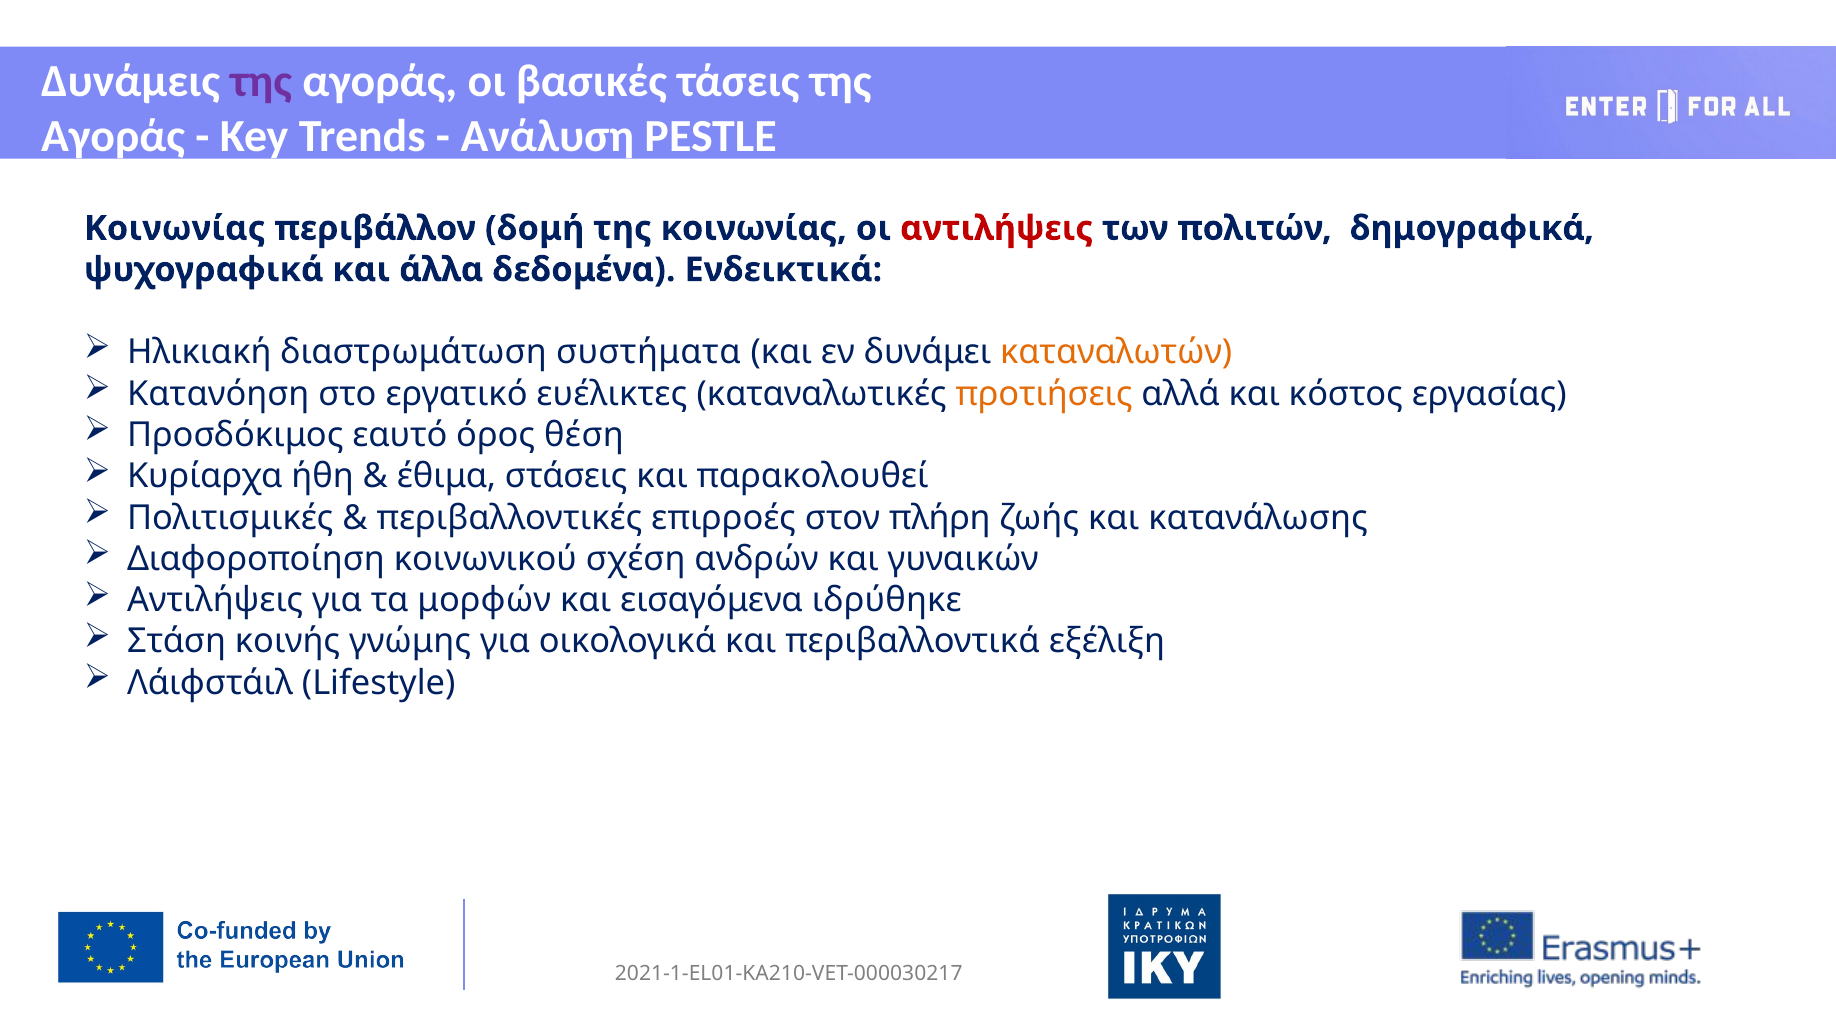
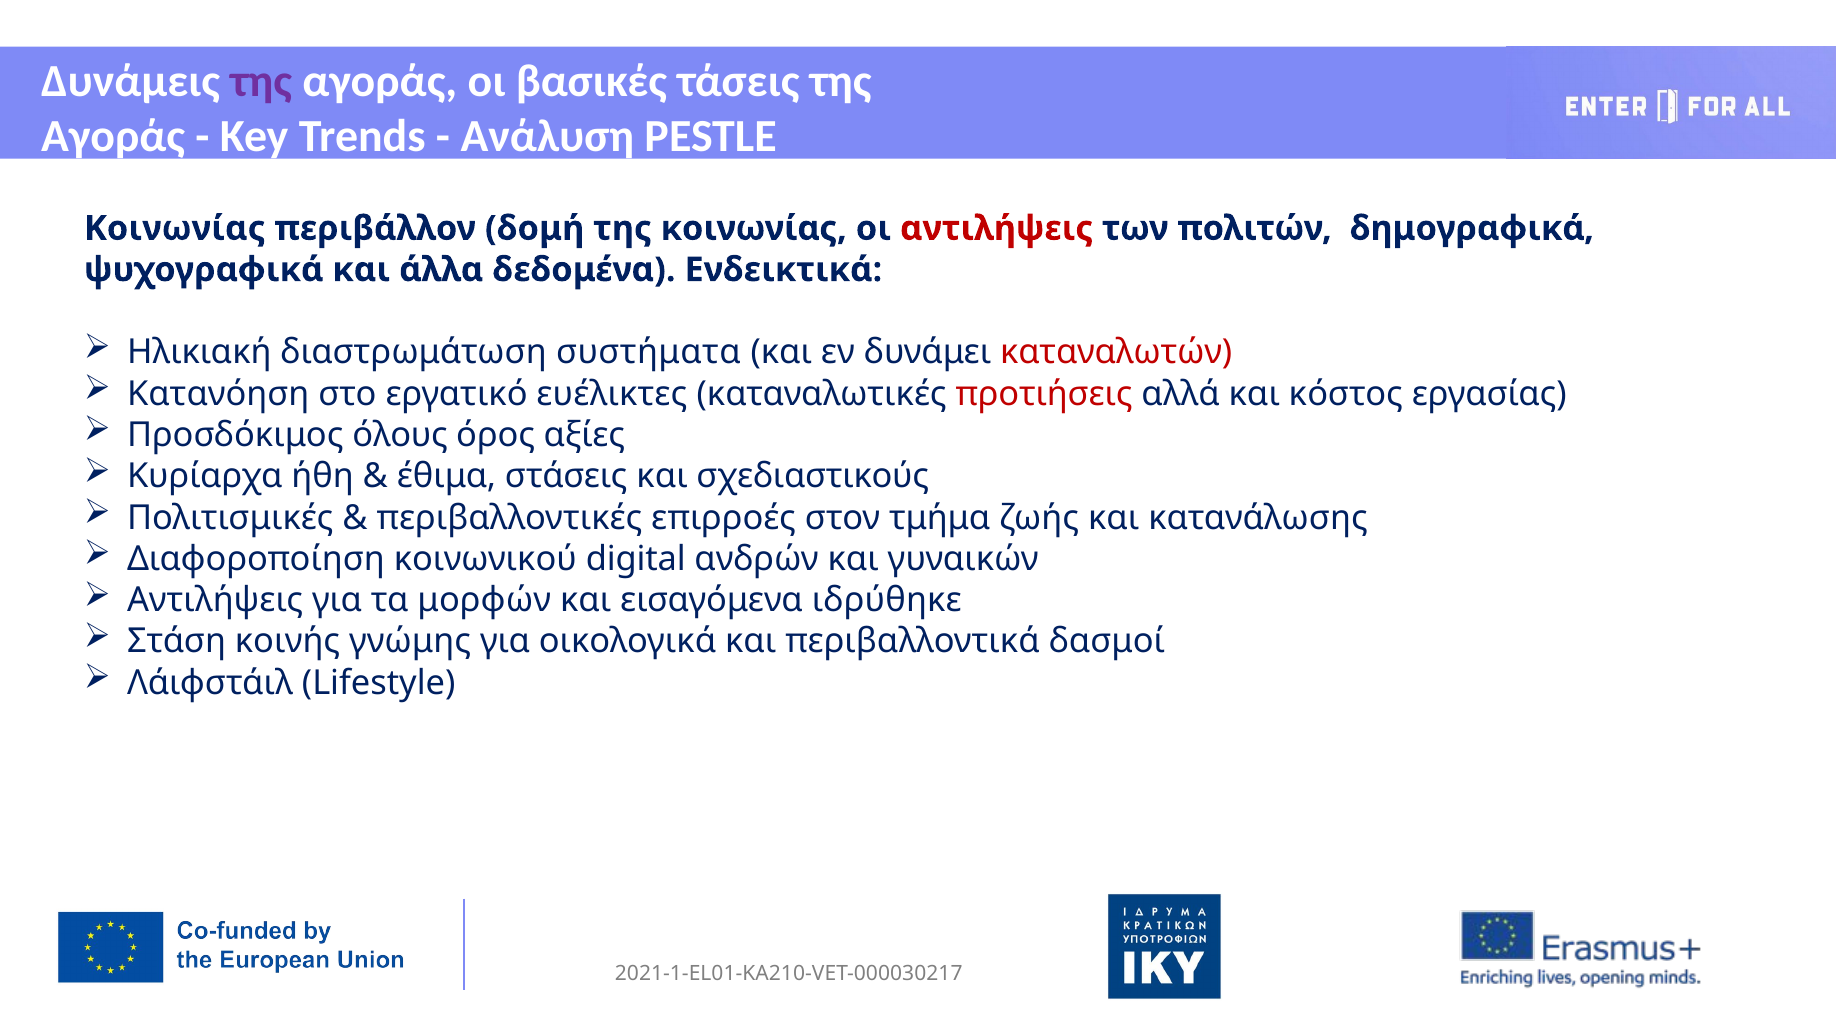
καταναλωτών colour: orange -> red (1116, 352)
προτιήσεις colour: orange -> red (1044, 394)
εαυτό: εαυτό -> όλους (400, 435)
θέση: θέση -> αξίες (584, 435)
παρακολουθεί: παρακολουθεί -> σχεδιαστικούς (813, 476)
πλήρη: πλήρη -> τμήμα (940, 518)
σχέση: σχέση -> digital (636, 559)
εξέλιξη: εξέλιξη -> δασμοί (1107, 641)
